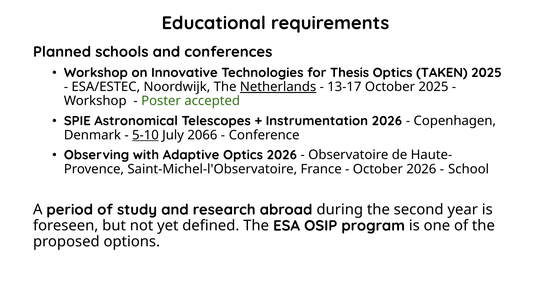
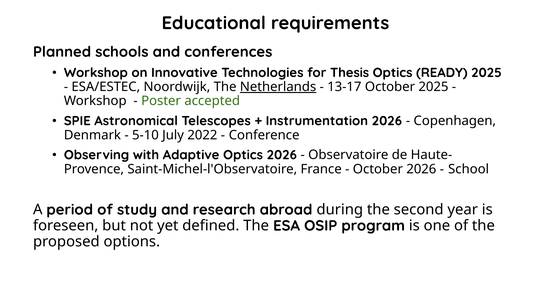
TAKEN: TAKEN -> READY (442, 73)
5-10 underline: present -> none (145, 135)
2066: 2066 -> 2022 (202, 135)
